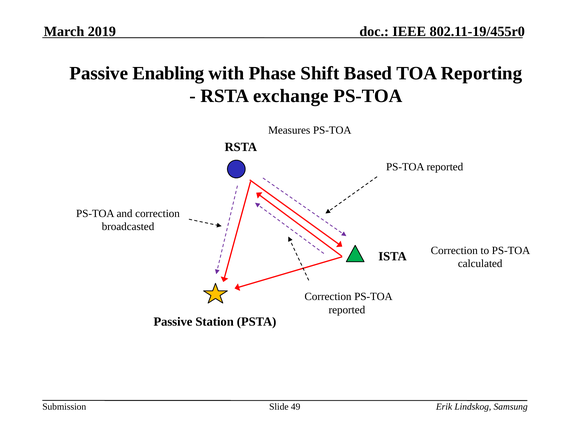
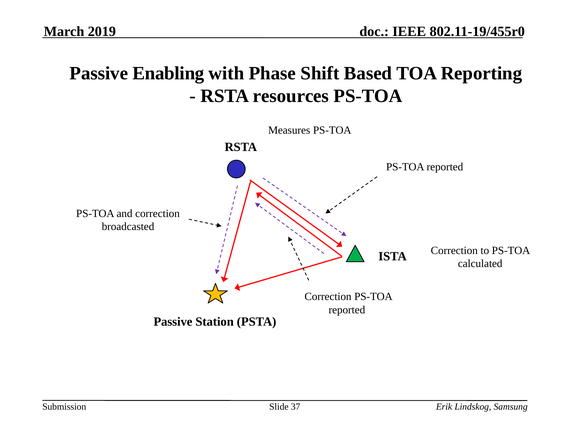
exchange: exchange -> resources (291, 96)
49: 49 -> 37 (296, 406)
